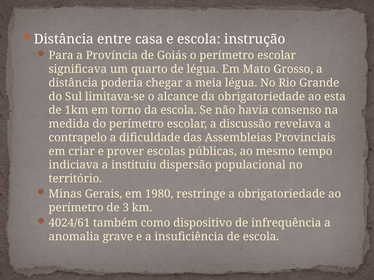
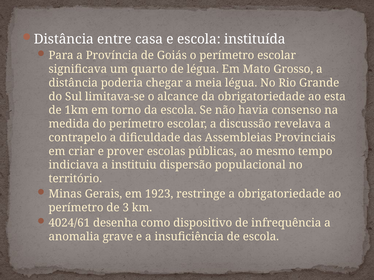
instrução: instrução -> instituída (255, 39)
1980: 1980 -> 1923 (159, 194)
também: também -> desenha (115, 223)
